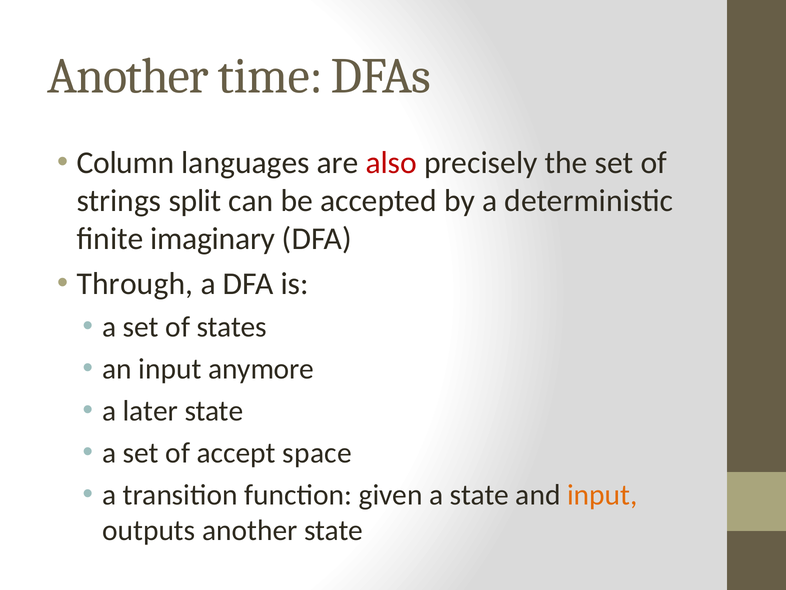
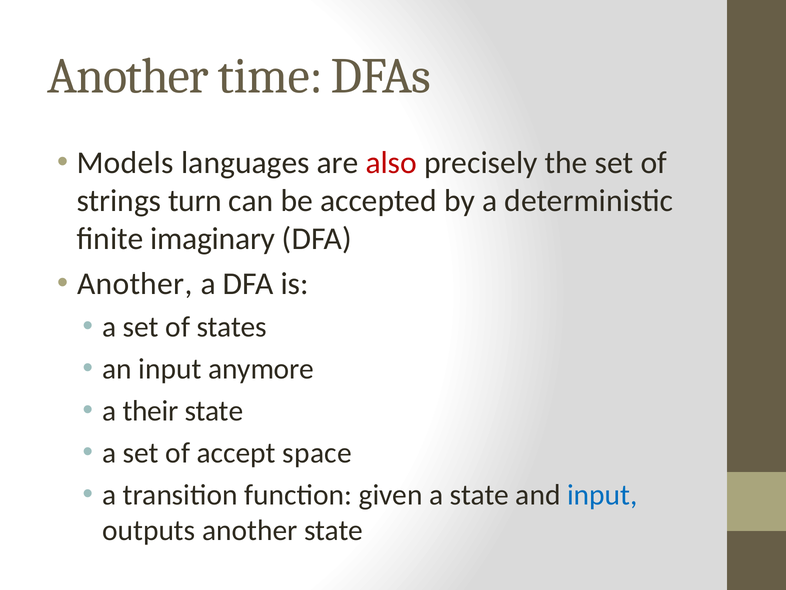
Column: Column -> Models (125, 163)
split: split -> turn (195, 201)
Through: Through -> Another (135, 284)
later: later -> their (150, 411)
input colour: orange -> blue (602, 495)
